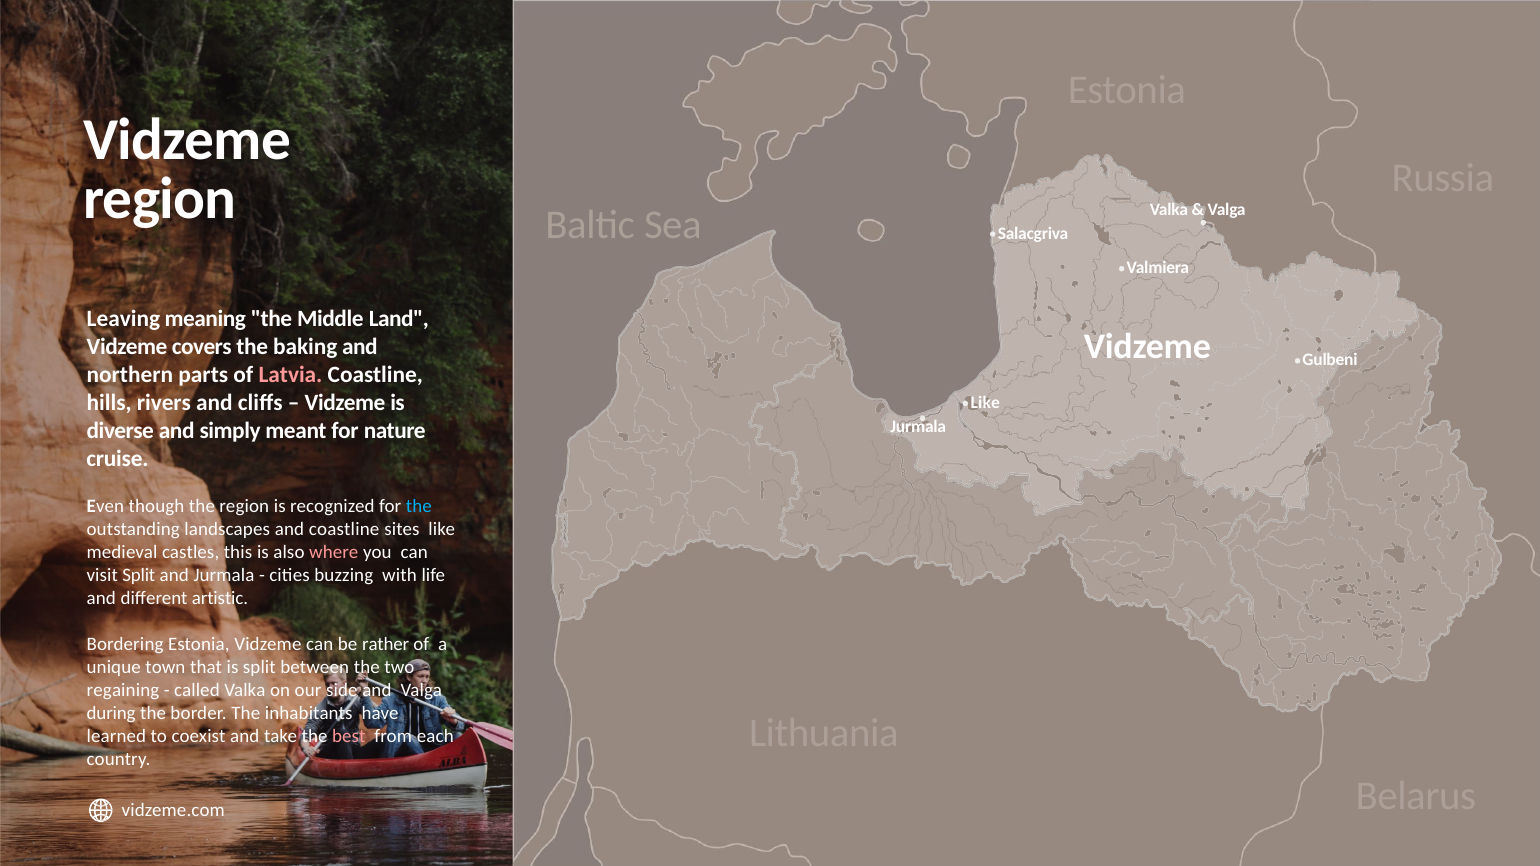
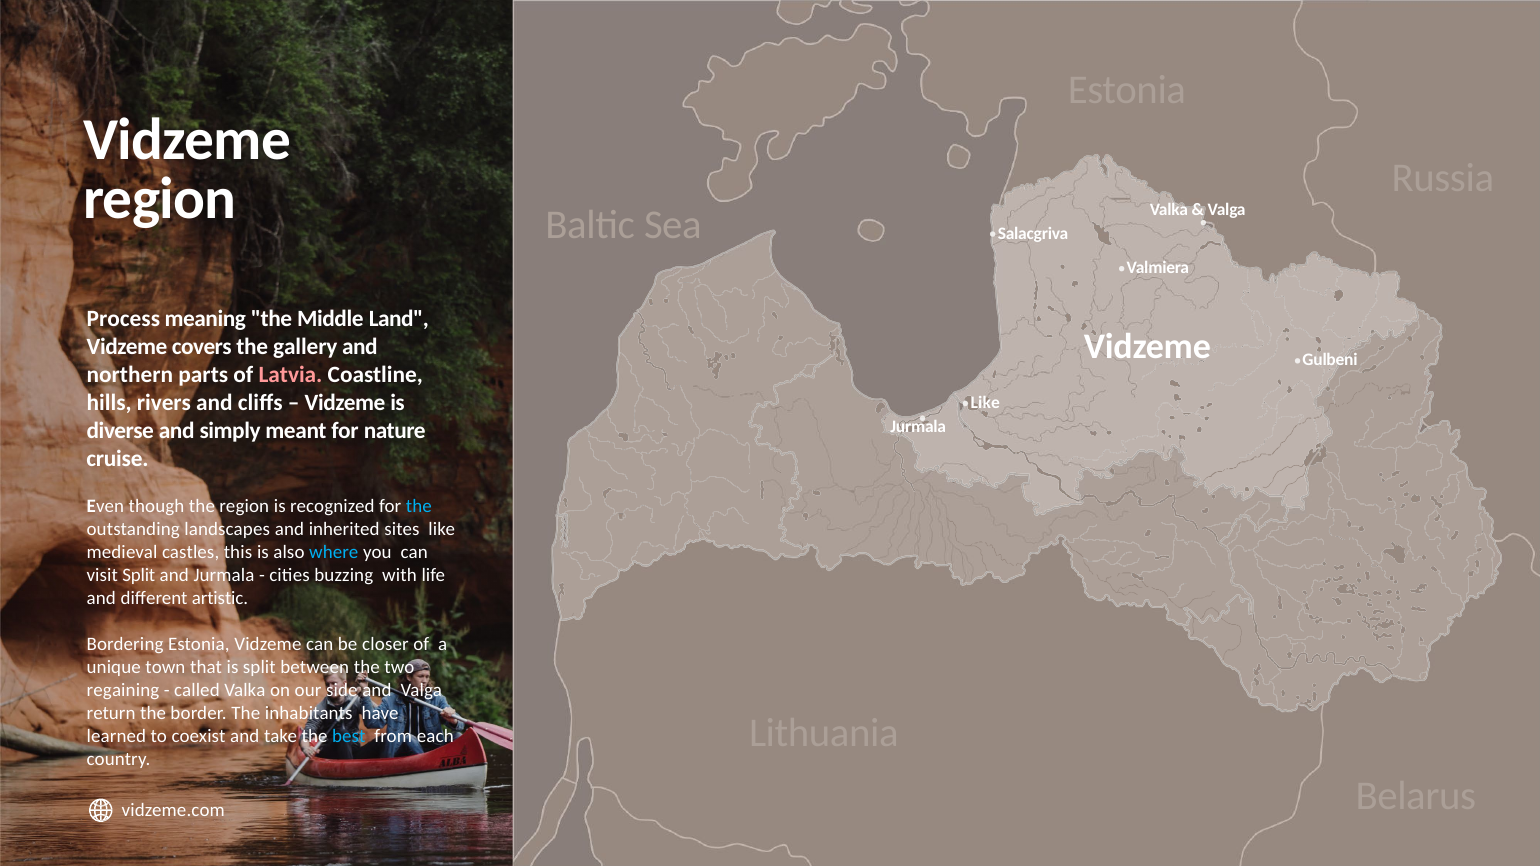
Leaving: Leaving -> Process (123, 319)
baking: baking -> gallery (305, 347)
and coastline: coastline -> inherited (344, 529)
where colour: pink -> light blue (334, 552)
rather: rather -> closer (385, 645)
during: during -> return (111, 714)
best colour: pink -> light blue (349, 737)
